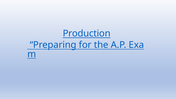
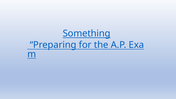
Production: Production -> Something (87, 33)
